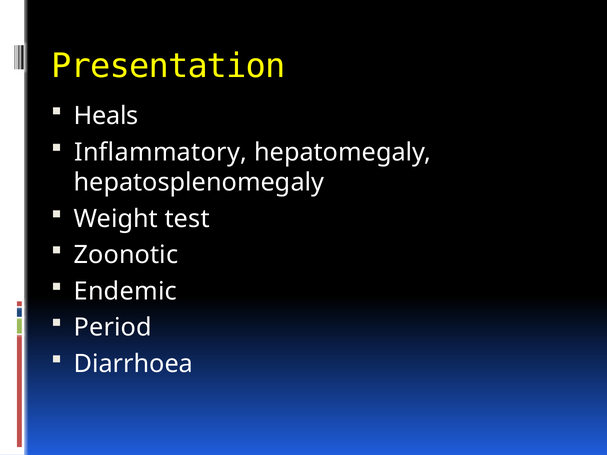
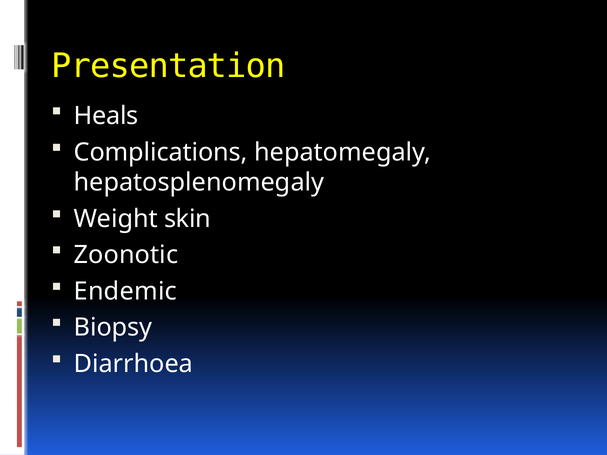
Inflammatory: Inflammatory -> Complications (161, 152)
test: test -> skin (188, 219)
Period: Period -> Biopsy (113, 328)
